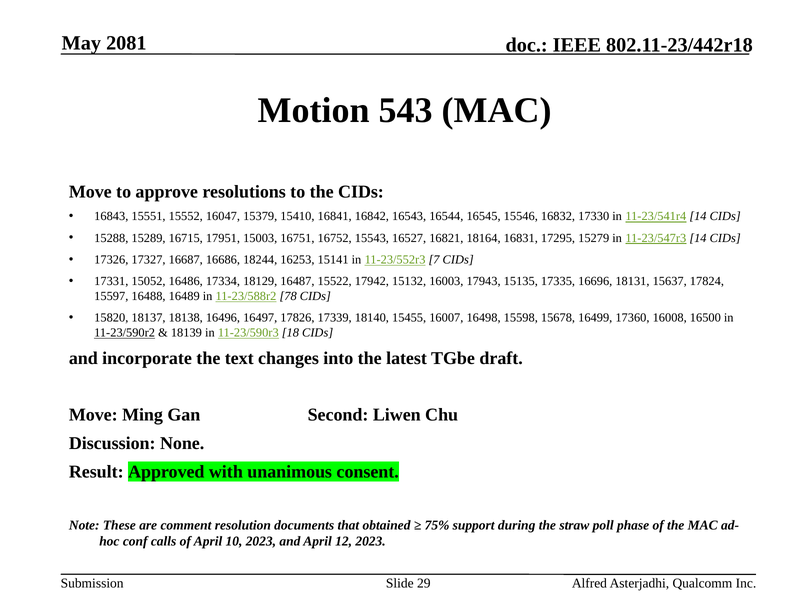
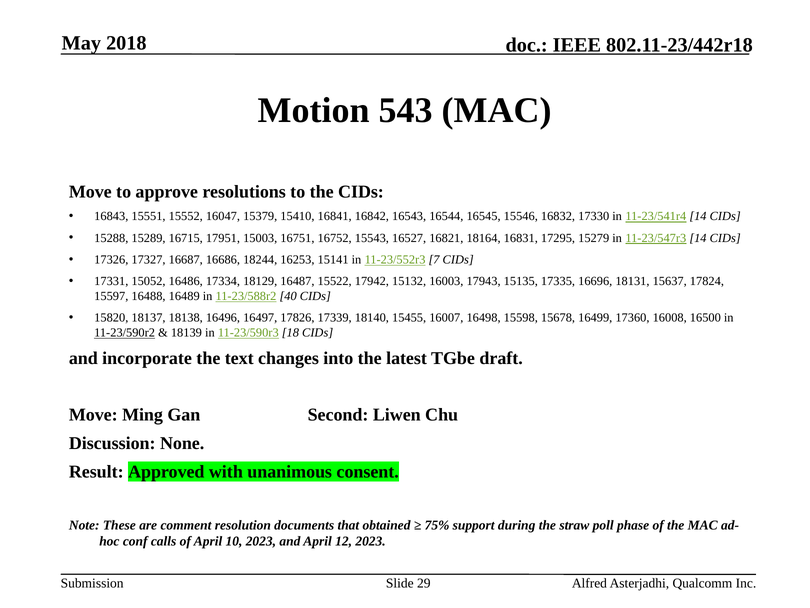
2081: 2081 -> 2018 (126, 43)
78: 78 -> 40 (288, 296)
